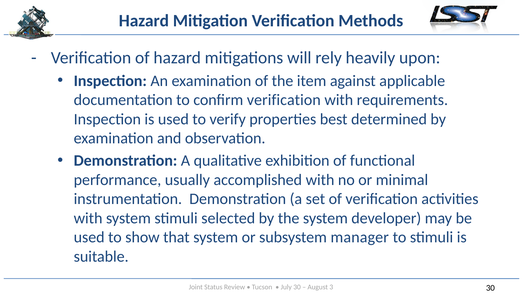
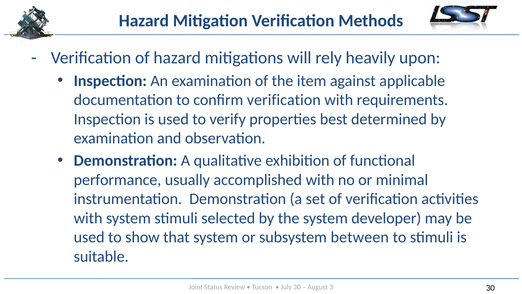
manager: manager -> between (360, 237)
